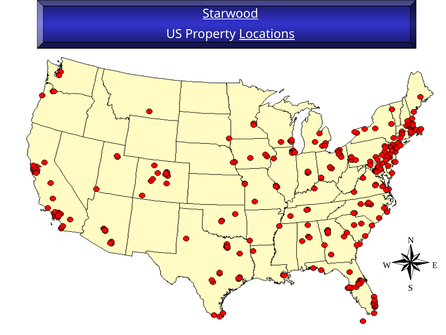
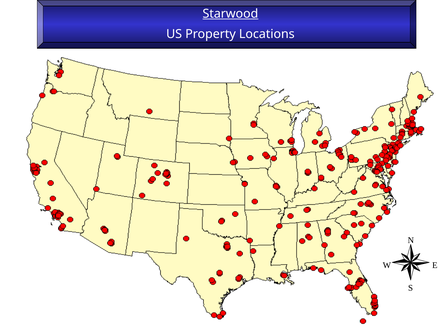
Locations underline: present -> none (267, 34)
